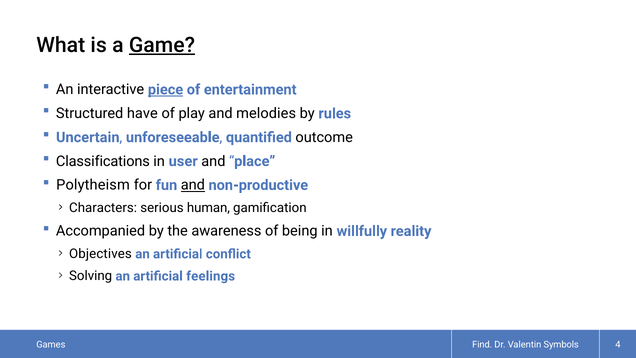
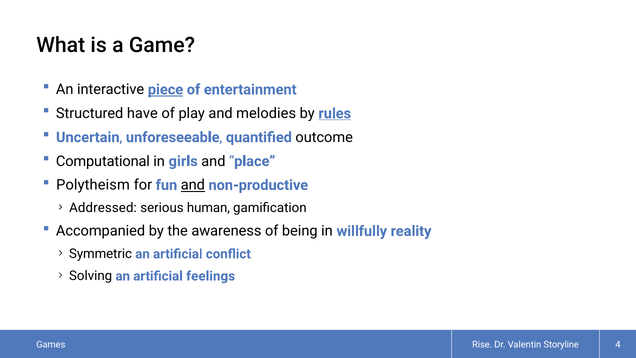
Game underline: present -> none (162, 45)
rules underline: none -> present (335, 113)
Classifications: Classifications -> Computational (103, 161)
user: user -> girls (183, 161)
Characters: Characters -> Addressed (103, 208)
Objectives: Objectives -> Symmetric (101, 254)
Find: Find -> Rise (482, 344)
Symbols: Symbols -> Storyline (561, 344)
